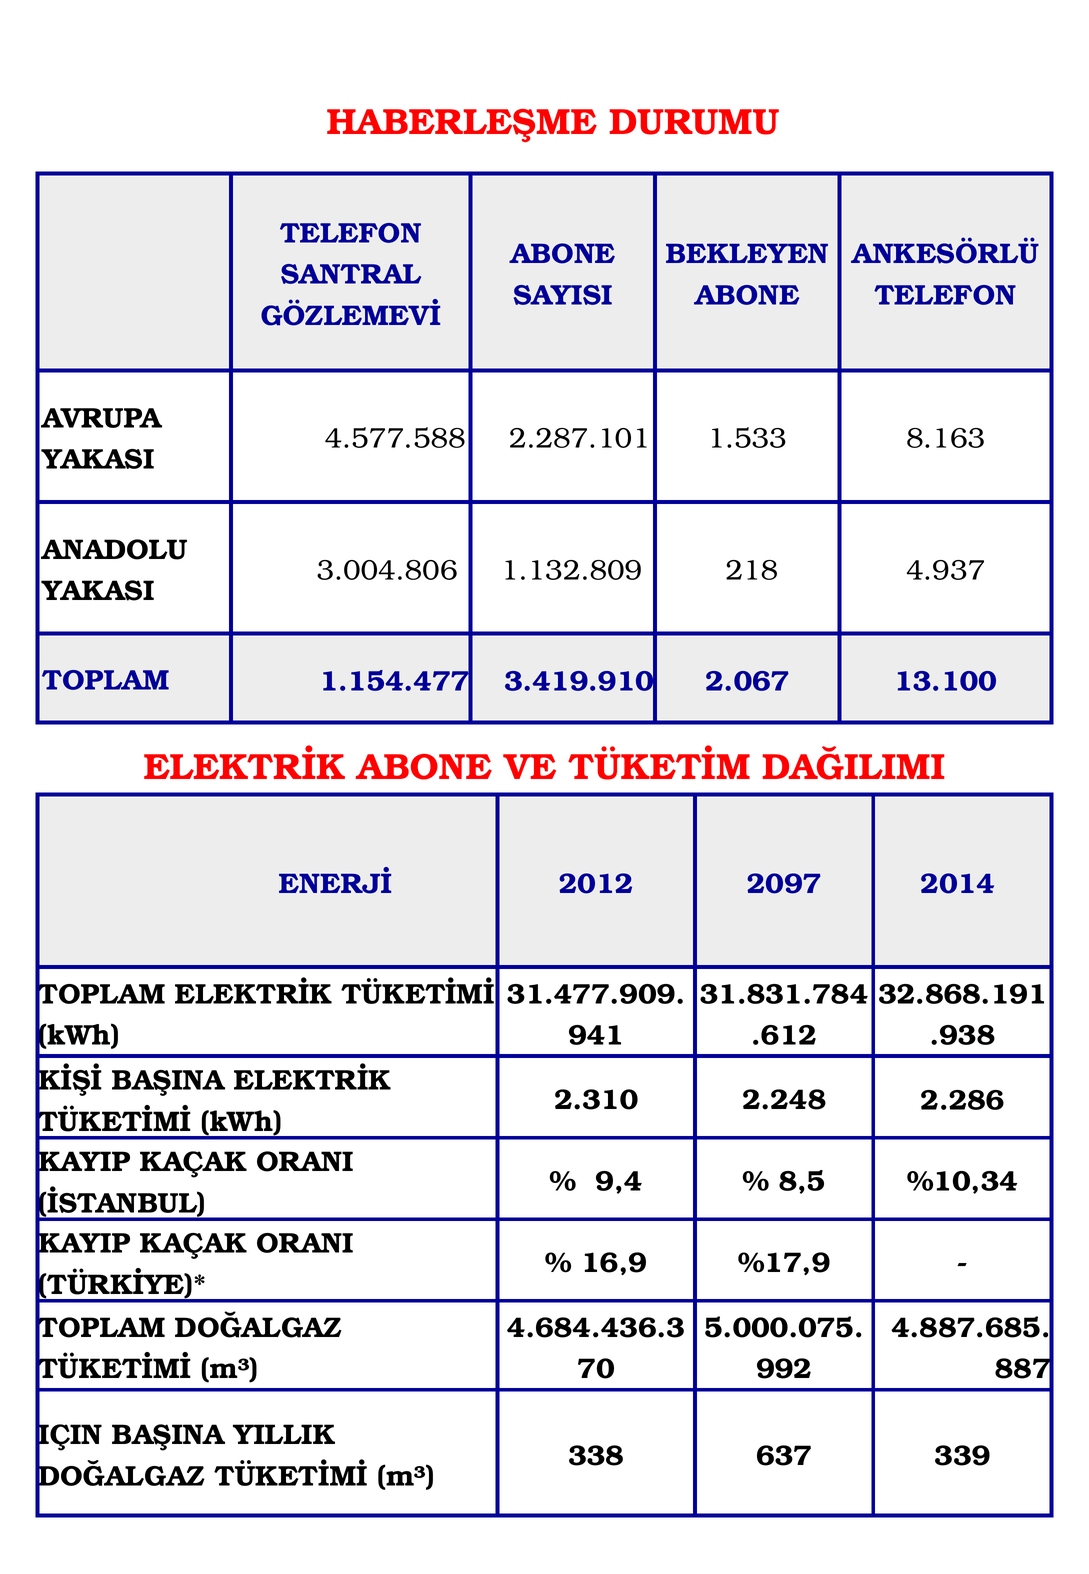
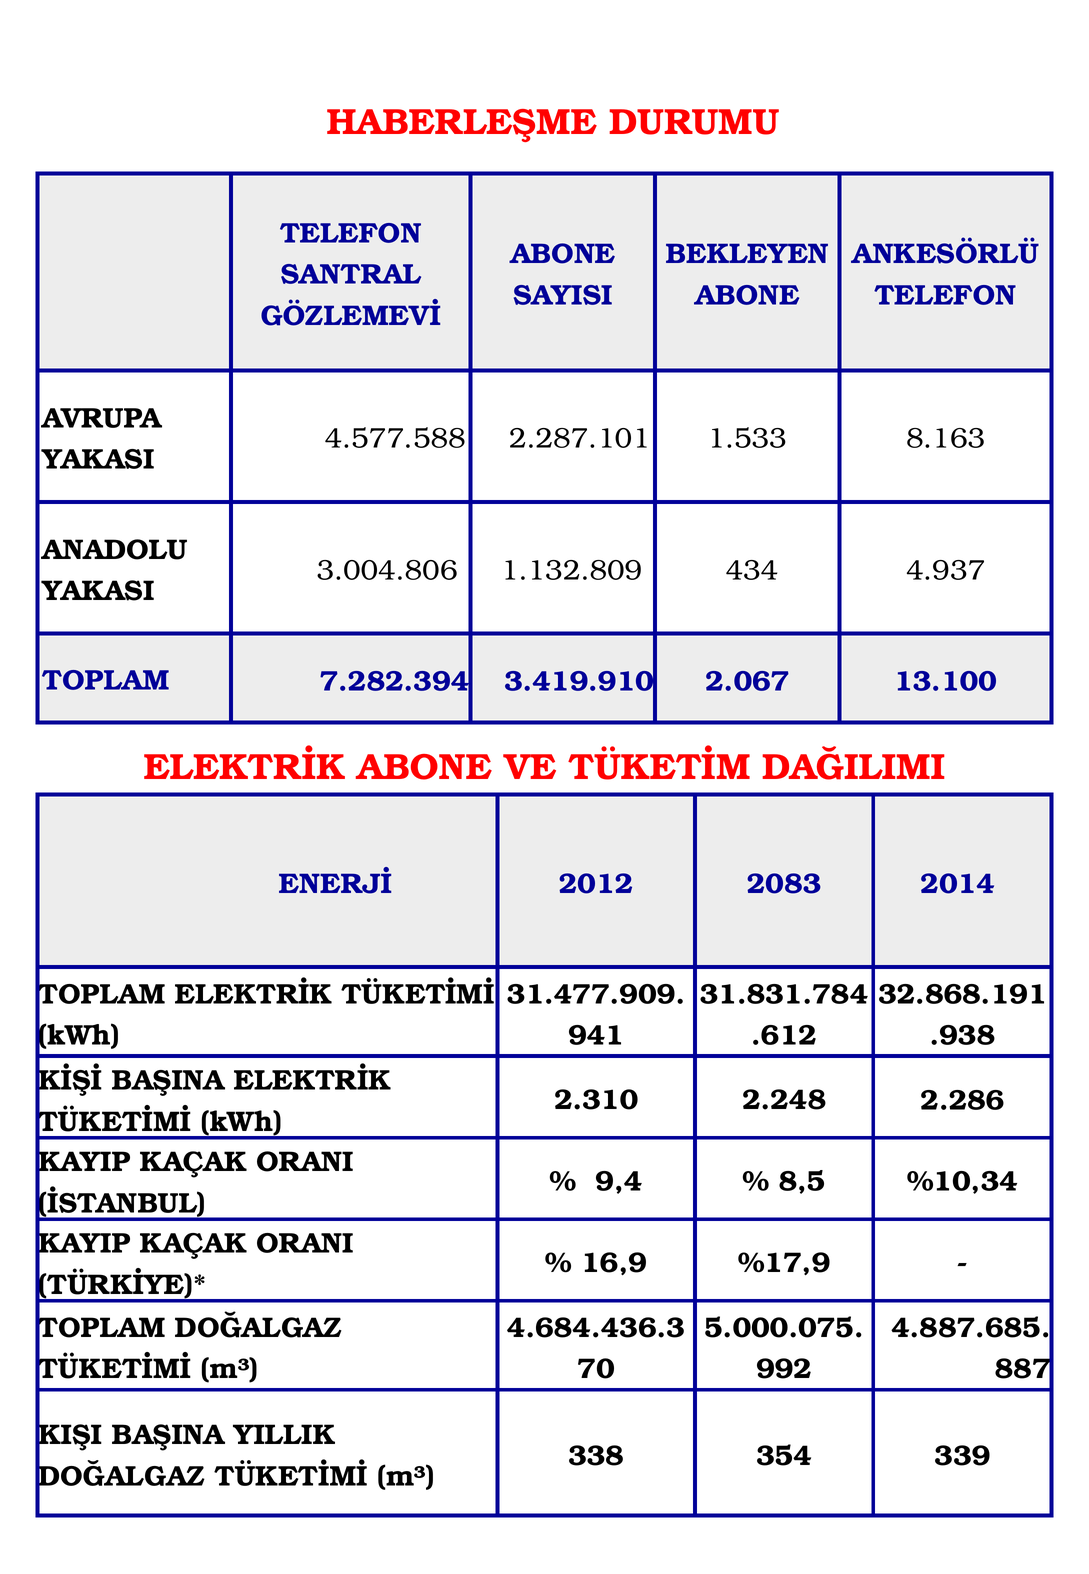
218: 218 -> 434 (752, 570)
1.154.477: 1.154.477 -> 7.282.394 (394, 681)
2097: 2097 -> 2083 (784, 883)
IÇIN: IÇIN -> KIŞI (70, 1434)
637: 637 -> 354 (784, 1455)
